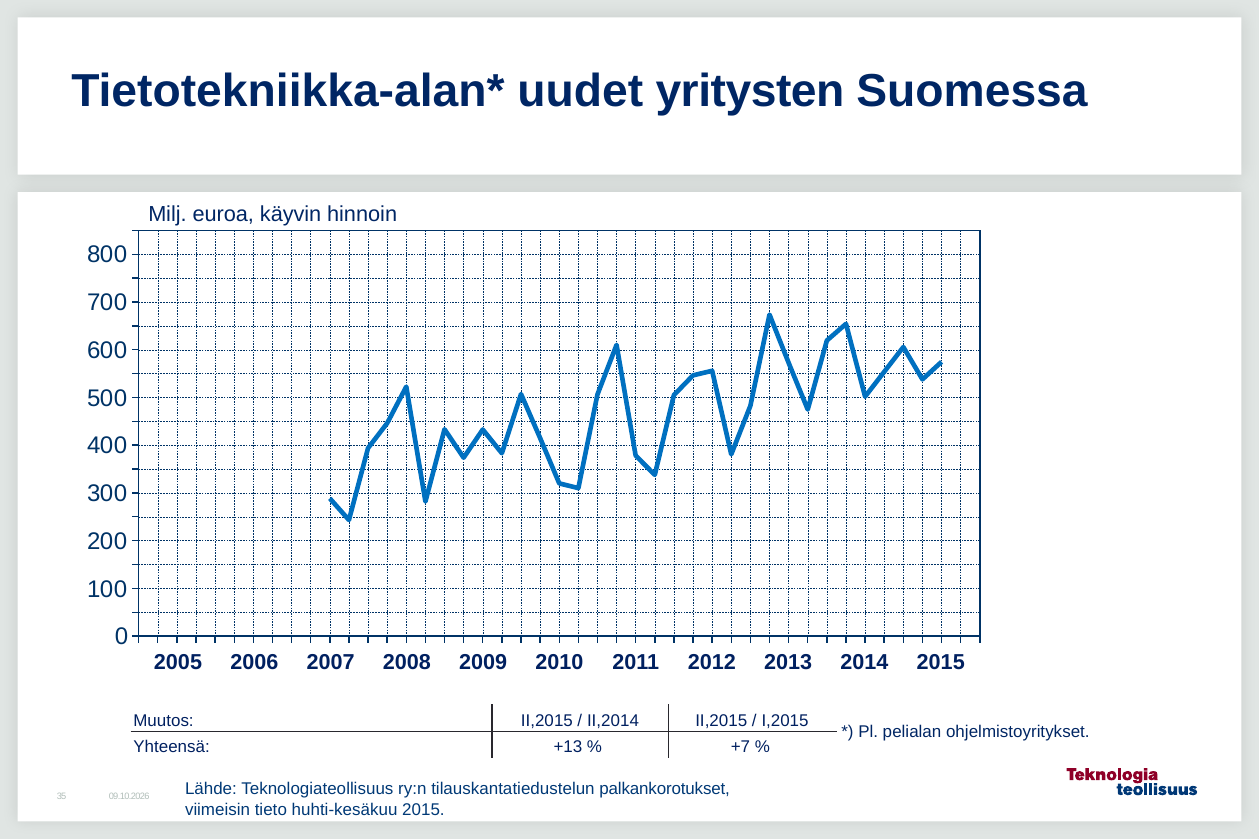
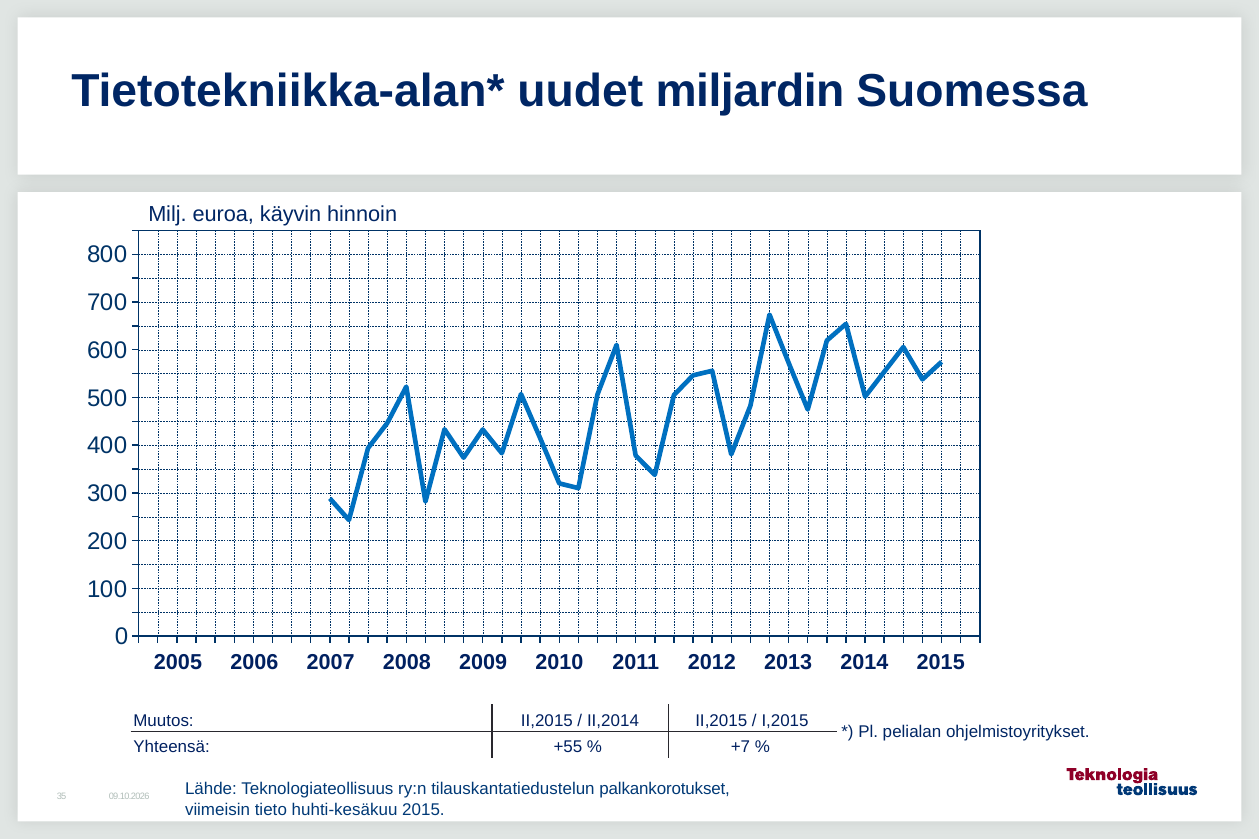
yritysten: yritysten -> miljardin (750, 91)
+13: +13 -> +55 (568, 747)
